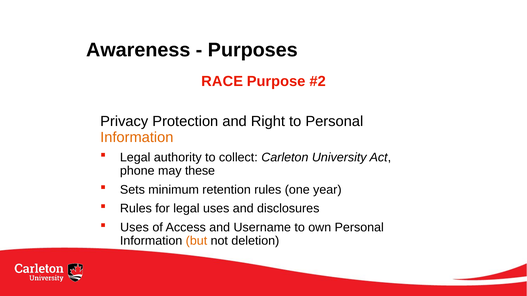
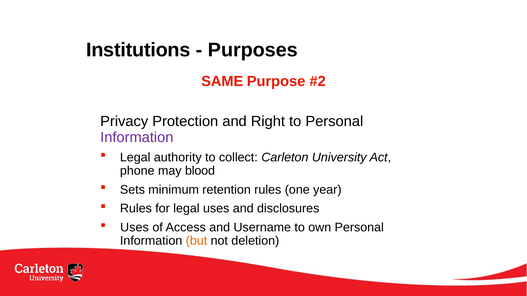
Awareness: Awareness -> Institutions (138, 50)
RACE: RACE -> SAME (222, 81)
Information colour: orange -> purple (137, 137)
these: these -> blood (200, 171)
